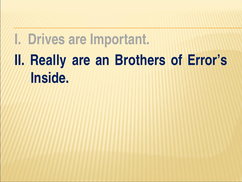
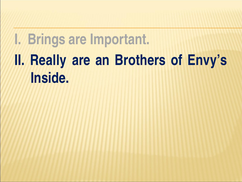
Drives: Drives -> Brings (47, 39)
Error’s: Error’s -> Envy’s (207, 60)
